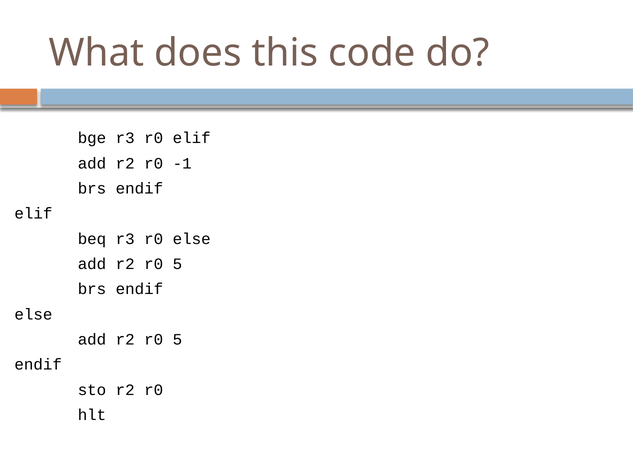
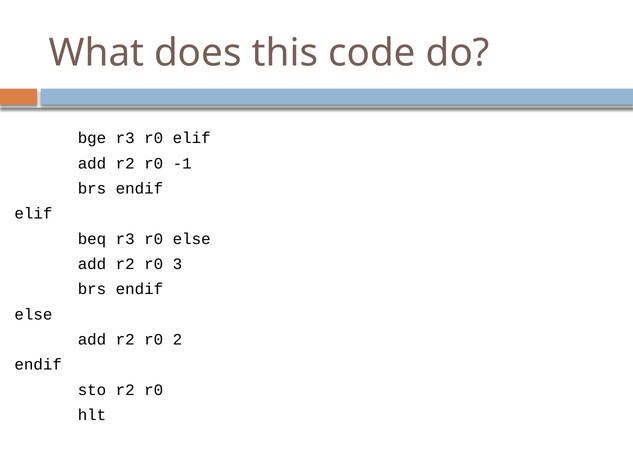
5: 5 -> 3 (177, 264)
5: 5 -> 2 (177, 339)
